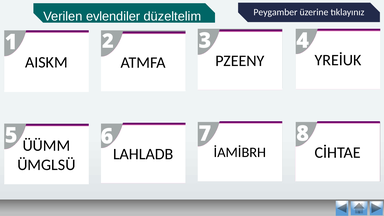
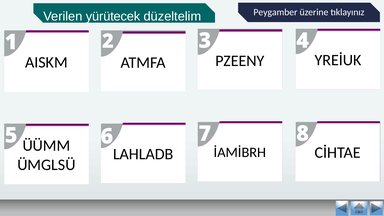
evlendiler: evlendiler -> yürütecek (113, 16)
